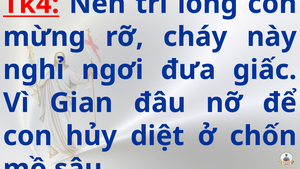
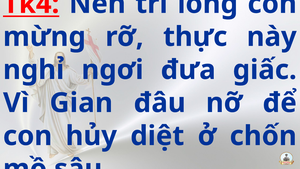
cháy: cháy -> thực (195, 37)
